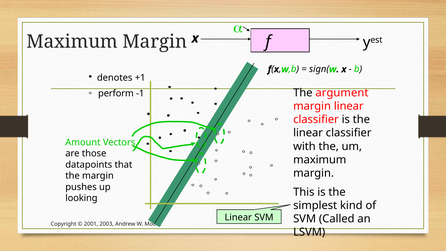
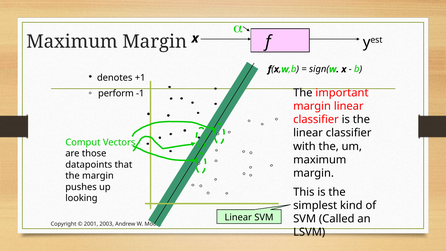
argument: argument -> important (342, 93)
Amount: Amount -> Comput (83, 142)
